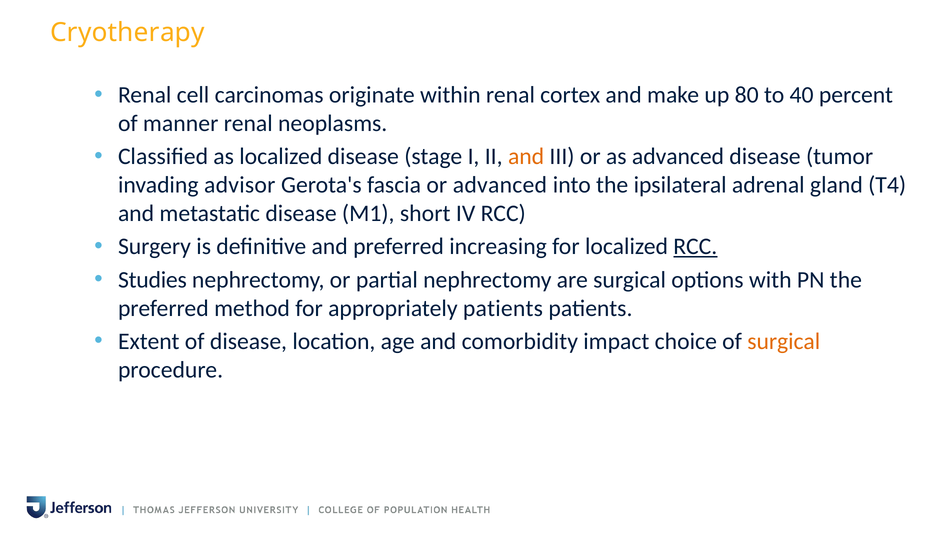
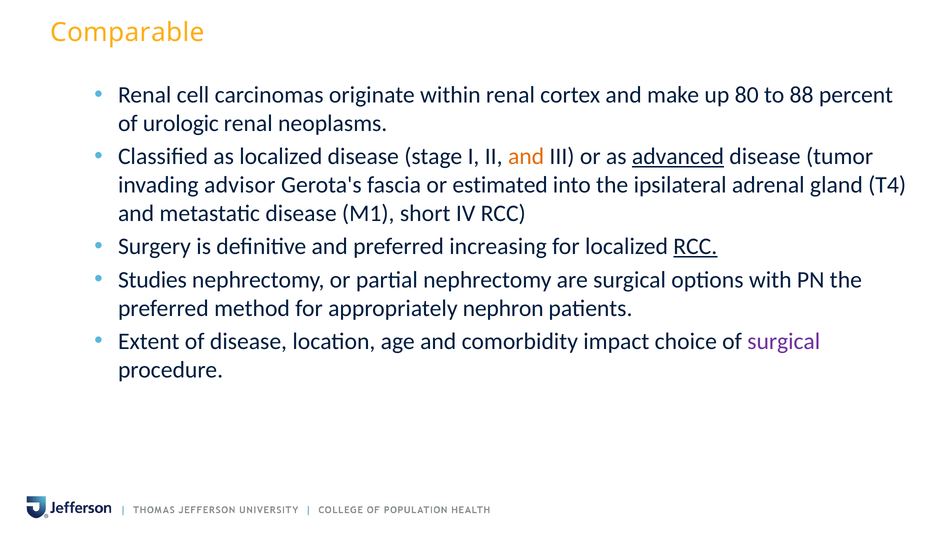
Cryotherapy: Cryotherapy -> Comparable (127, 32)
40: 40 -> 88 (802, 95)
manner: manner -> urologic (181, 124)
advanced underline: none -> present (678, 157)
or advanced: advanced -> estimated (500, 185)
appropriately patients: patients -> nephron (503, 308)
surgical colour: orange -> purple (784, 342)
